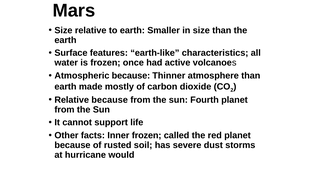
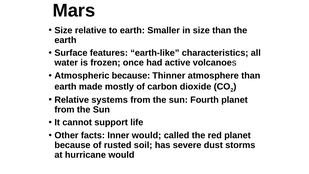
Relative because: because -> systems (110, 100)
Inner frozen: frozen -> would (147, 135)
